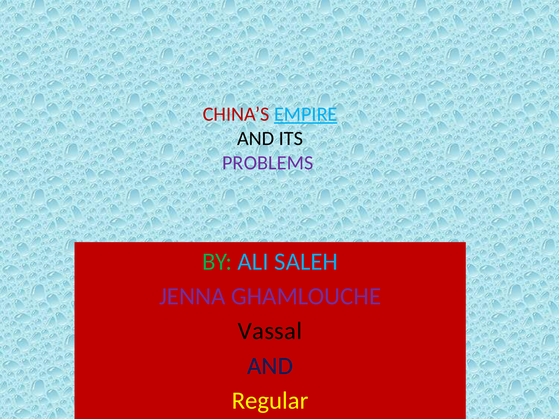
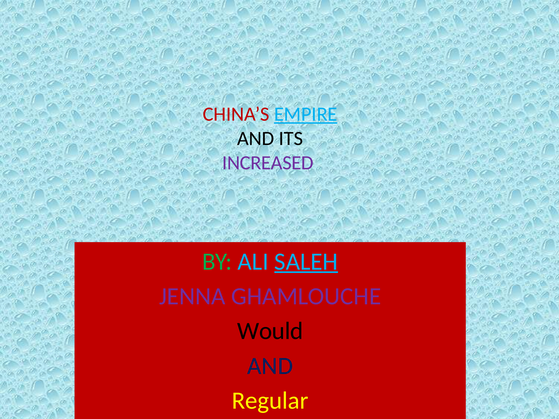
PROBLEMS: PROBLEMS -> INCREASED (268, 163)
SALEH underline: none -> present (306, 262)
Vassal: Vassal -> Would (270, 331)
